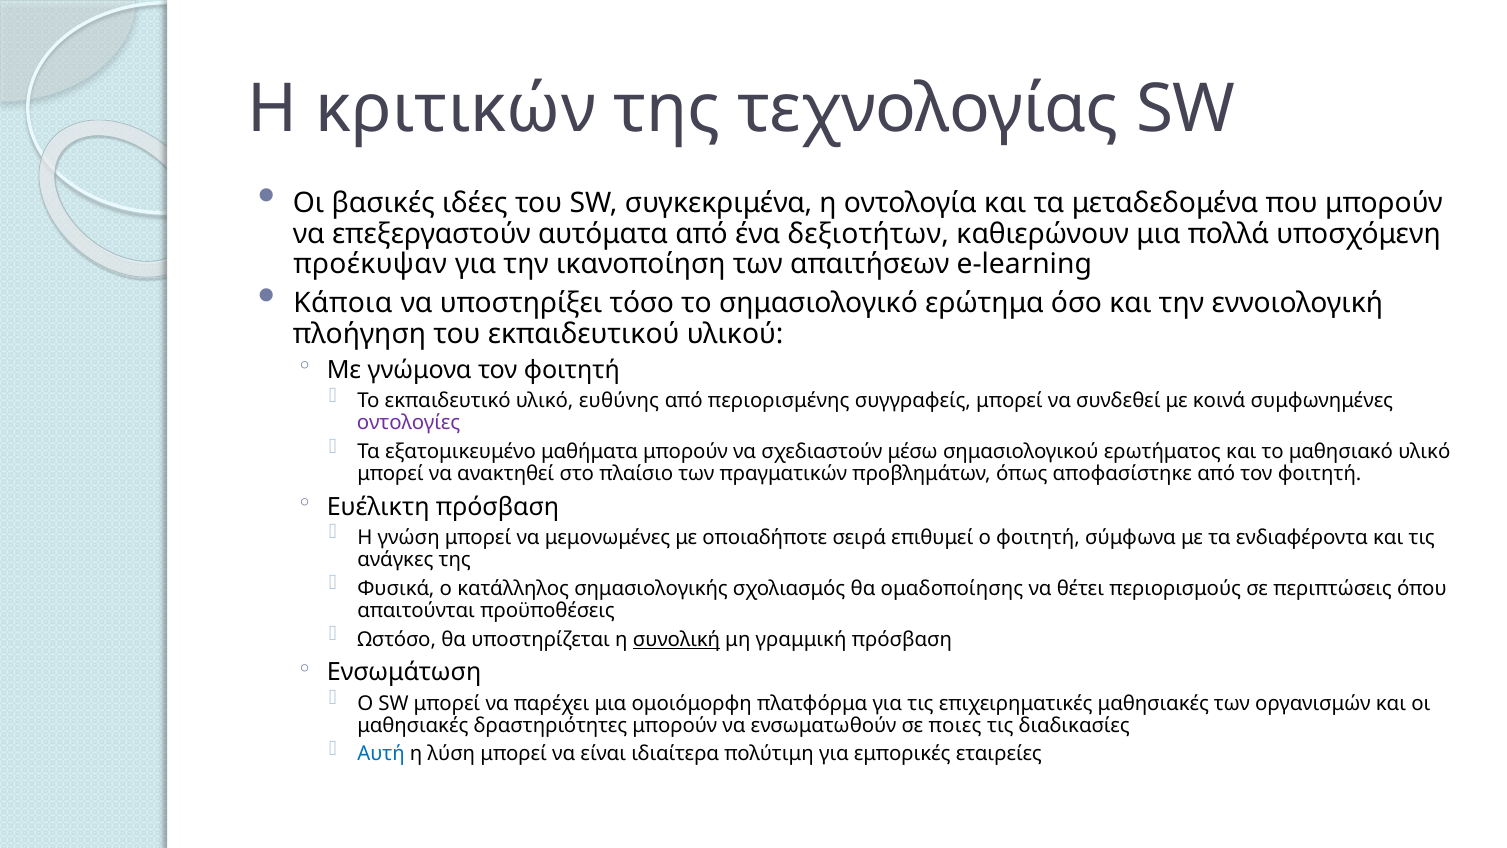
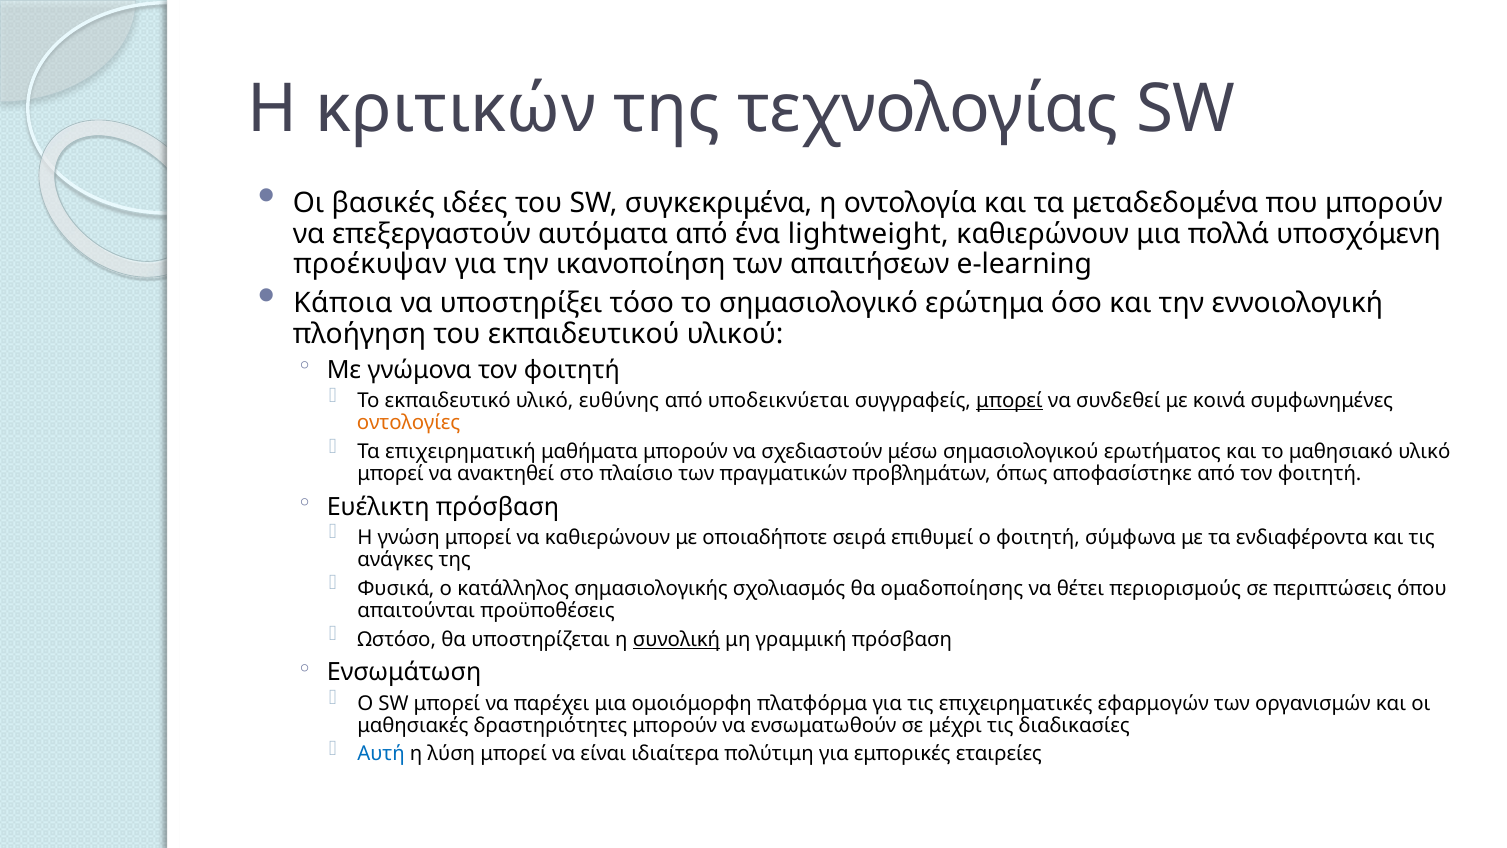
δεξιοτήτων: δεξιοτήτων -> lightweight (868, 234)
περιορισμένης: περιορισμένης -> υποδεικνύεται (779, 401)
μπορεί underline: none -> present (1009, 401)
οντολογίες colour: purple -> orange (409, 423)
εξατομικευμένο: εξατομικευμένο -> επιχειρηματική (460, 452)
να μεμονωμένες: μεμονωμένες -> καθιερώνουν (608, 538)
επιχειρηματικές μαθησιακές: μαθησιακές -> εφαρμογών (1153, 703)
ποιες: ποιες -> μέχρι (955, 725)
